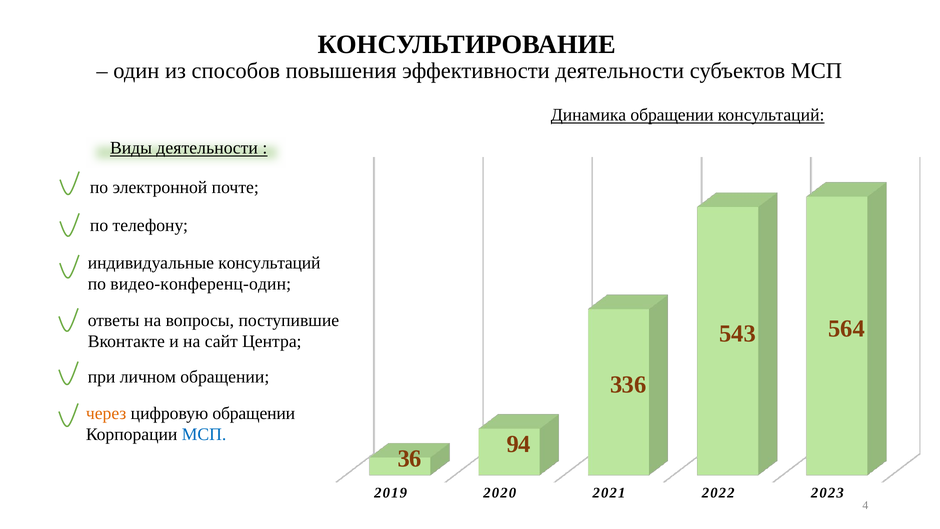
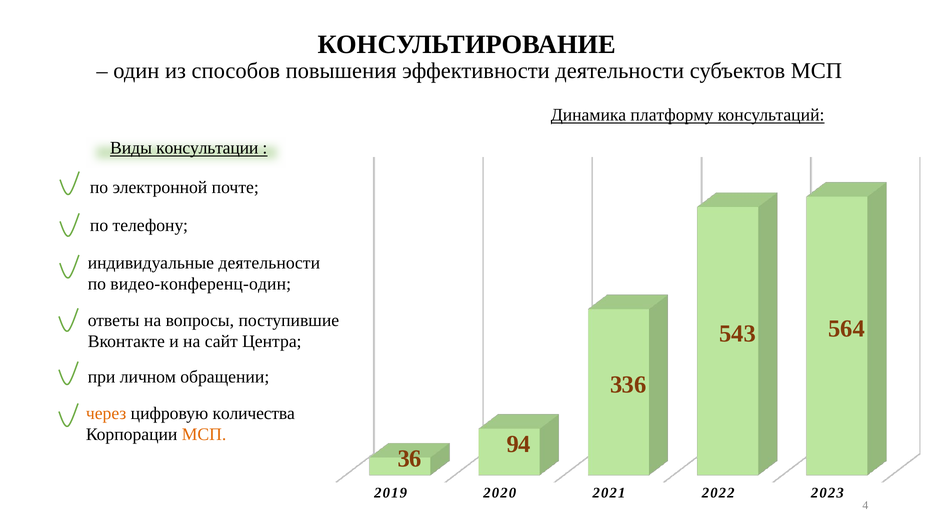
Динамика обращении: обращении -> платформу (672, 115)
Виды деятельности: деятельности -> консультации (207, 148)
индивидуальные консультаций: консультаций -> деятельности (269, 263)
цифровую обращении: обращении -> количества (254, 413)
МСП colour: blue -> orange (204, 434)
